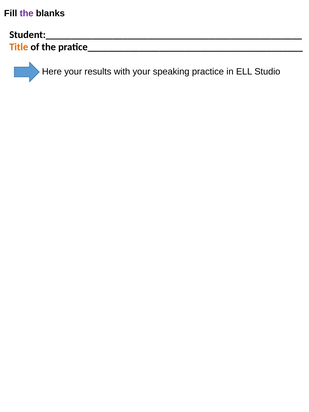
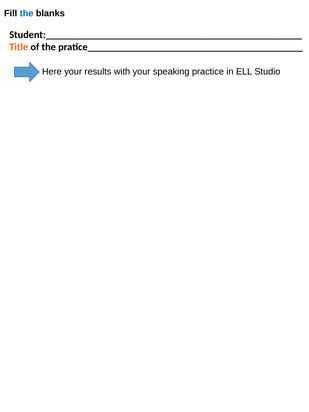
the colour: purple -> blue (27, 13)
